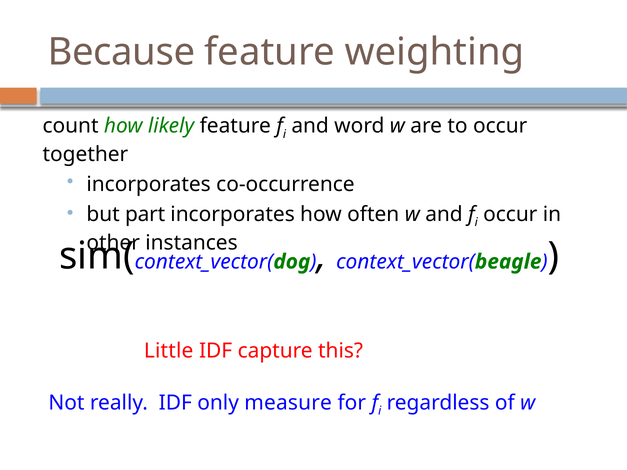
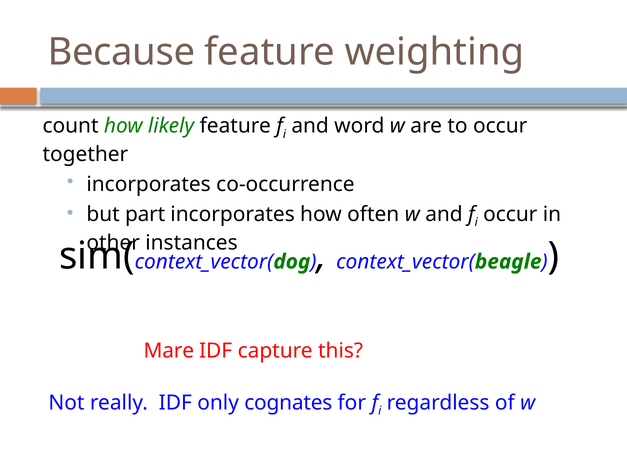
Little: Little -> Mare (169, 351)
measure: measure -> cognates (288, 403)
